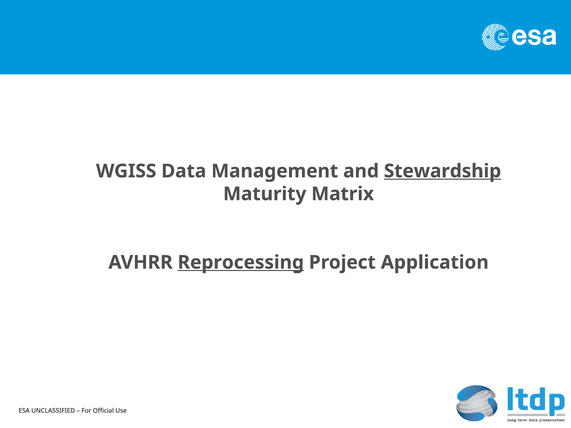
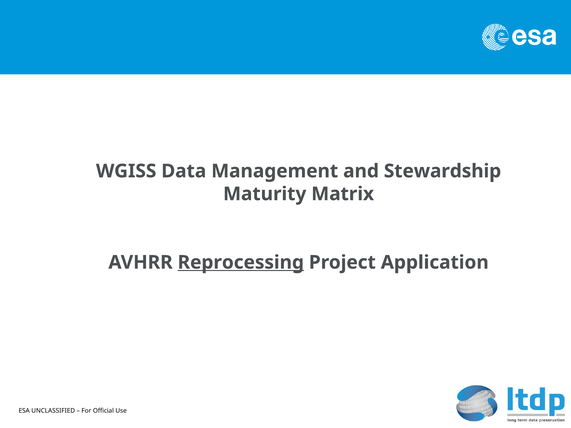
Stewardship underline: present -> none (443, 171)
